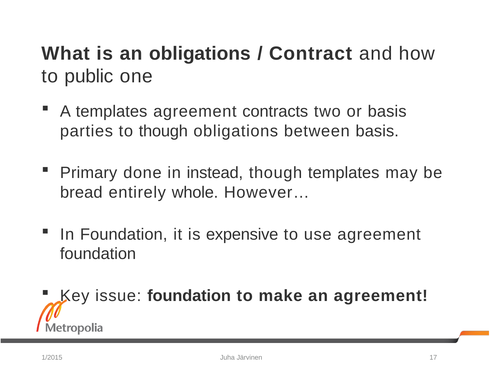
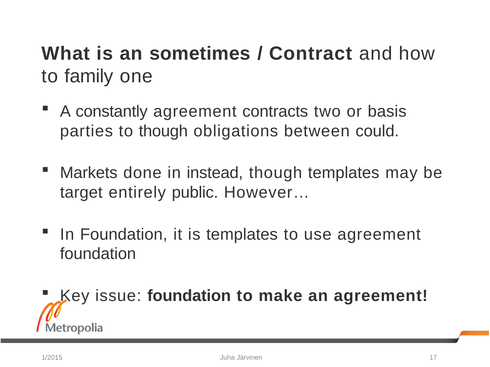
an obligations: obligations -> sometimes (200, 54)
public: public -> family (89, 76)
A templates: templates -> constantly (112, 112)
between basis: basis -> could (377, 131)
Primary: Primary -> Markets (89, 173)
bread: bread -> target (81, 193)
whole: whole -> public (195, 193)
is expensive: expensive -> templates (242, 235)
